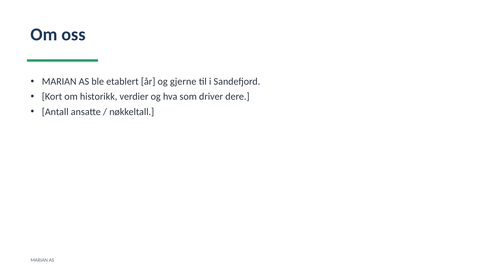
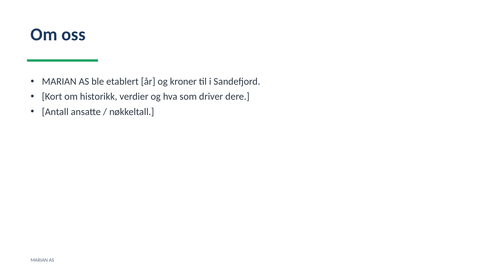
gjerne: gjerne -> kroner (183, 81)
